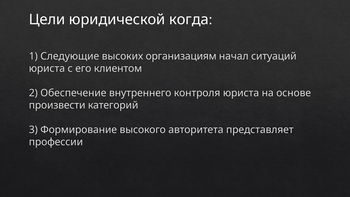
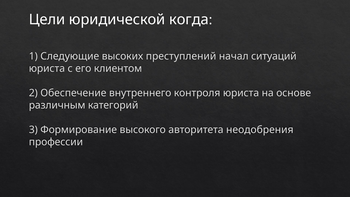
организациям: организациям -> преступлений (181, 56)
произвести: произвести -> различным (57, 105)
представляет: представляет -> неодобрения (260, 130)
